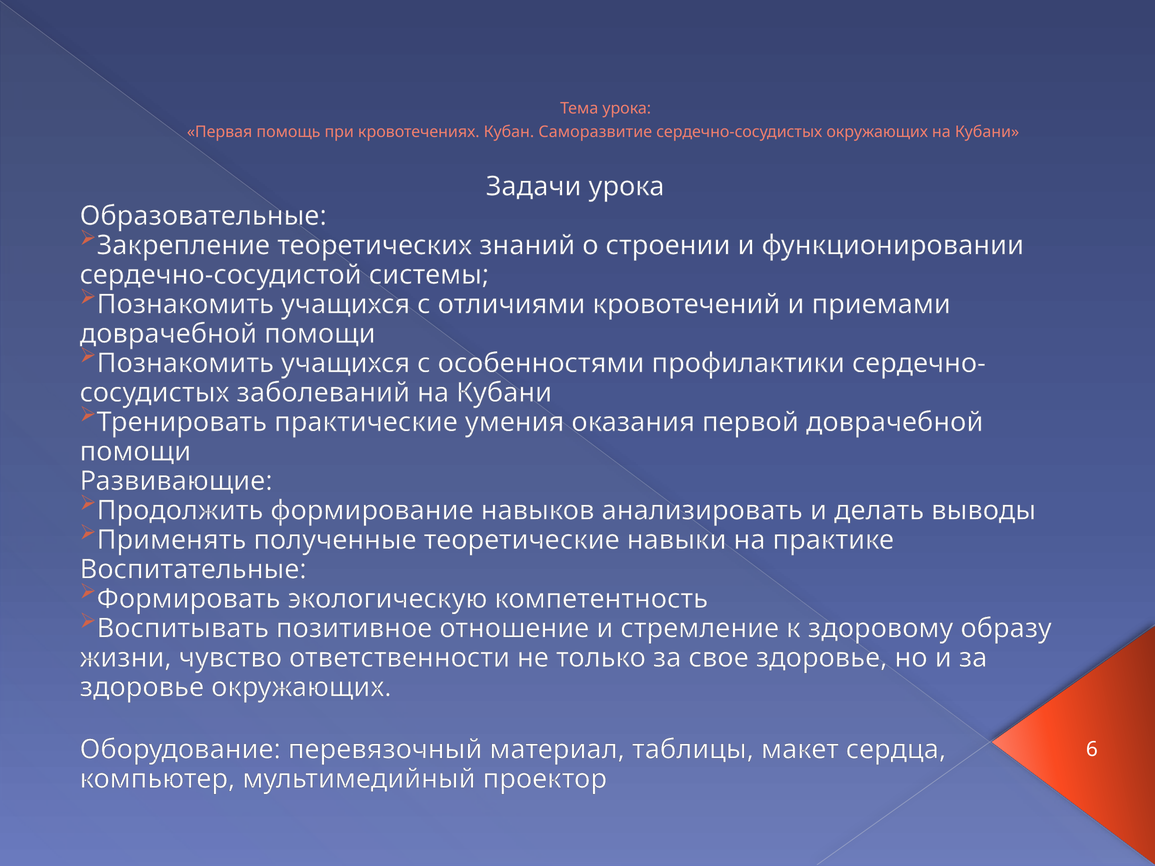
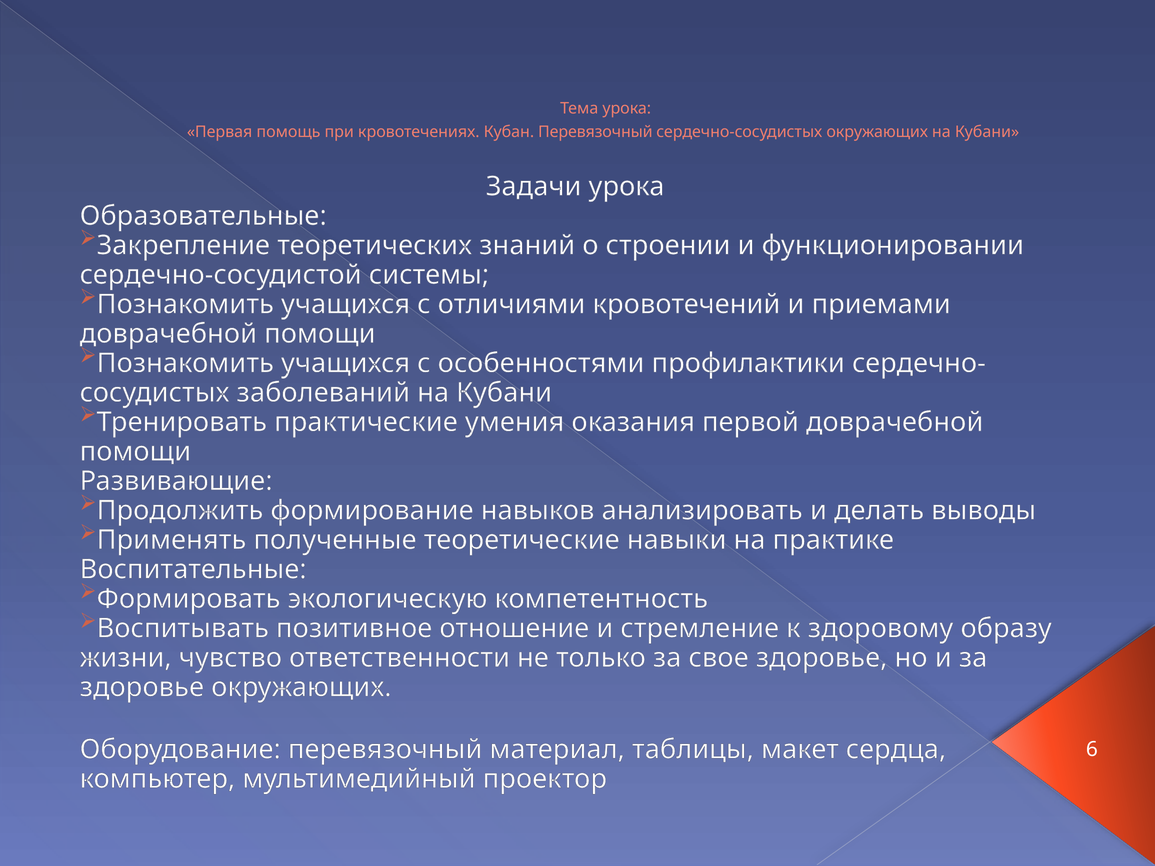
Кубан Саморазвитие: Саморазвитие -> Перевязочный (595, 132)
